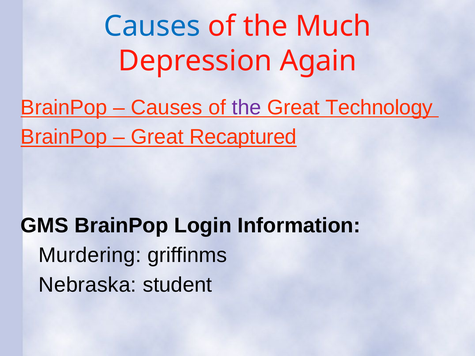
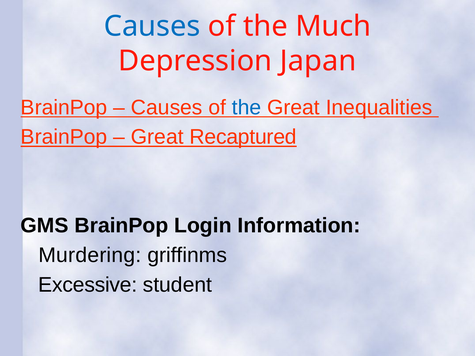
Again: Again -> Japan (318, 61)
the colour: purple -> blue (247, 108)
Technology: Technology -> Inequalities (379, 108)
Nebraska: Nebraska -> Excessive (88, 285)
